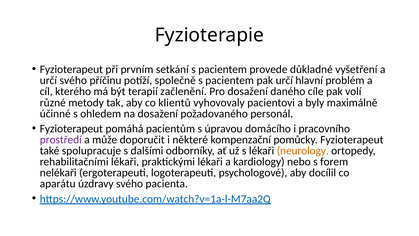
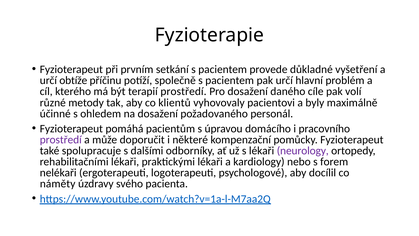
určí svého: svého -> obtíže (73, 80)
terapií začlenění: začlenění -> prostředí (183, 91)
neurology colour: orange -> purple (303, 150)
aparátu: aparátu -> náměty (58, 184)
